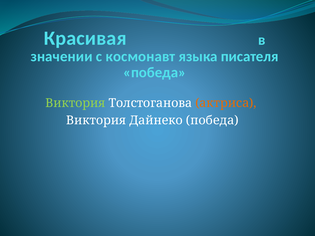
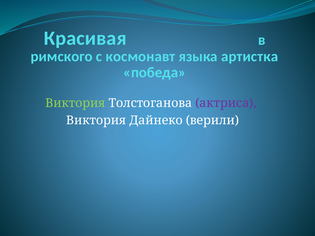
значении: значении -> римского (62, 57)
писателя: писателя -> артистка (250, 57)
актриса colour: orange -> purple (226, 103)
Дайнеко победа: победа -> верили (212, 120)
